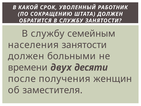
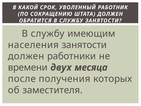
семейным: семейным -> имеющим (91, 34)
больными: больными -> работники (72, 56)
десяти: десяти -> месяца (91, 67)
женщин: женщин -> которых (113, 79)
